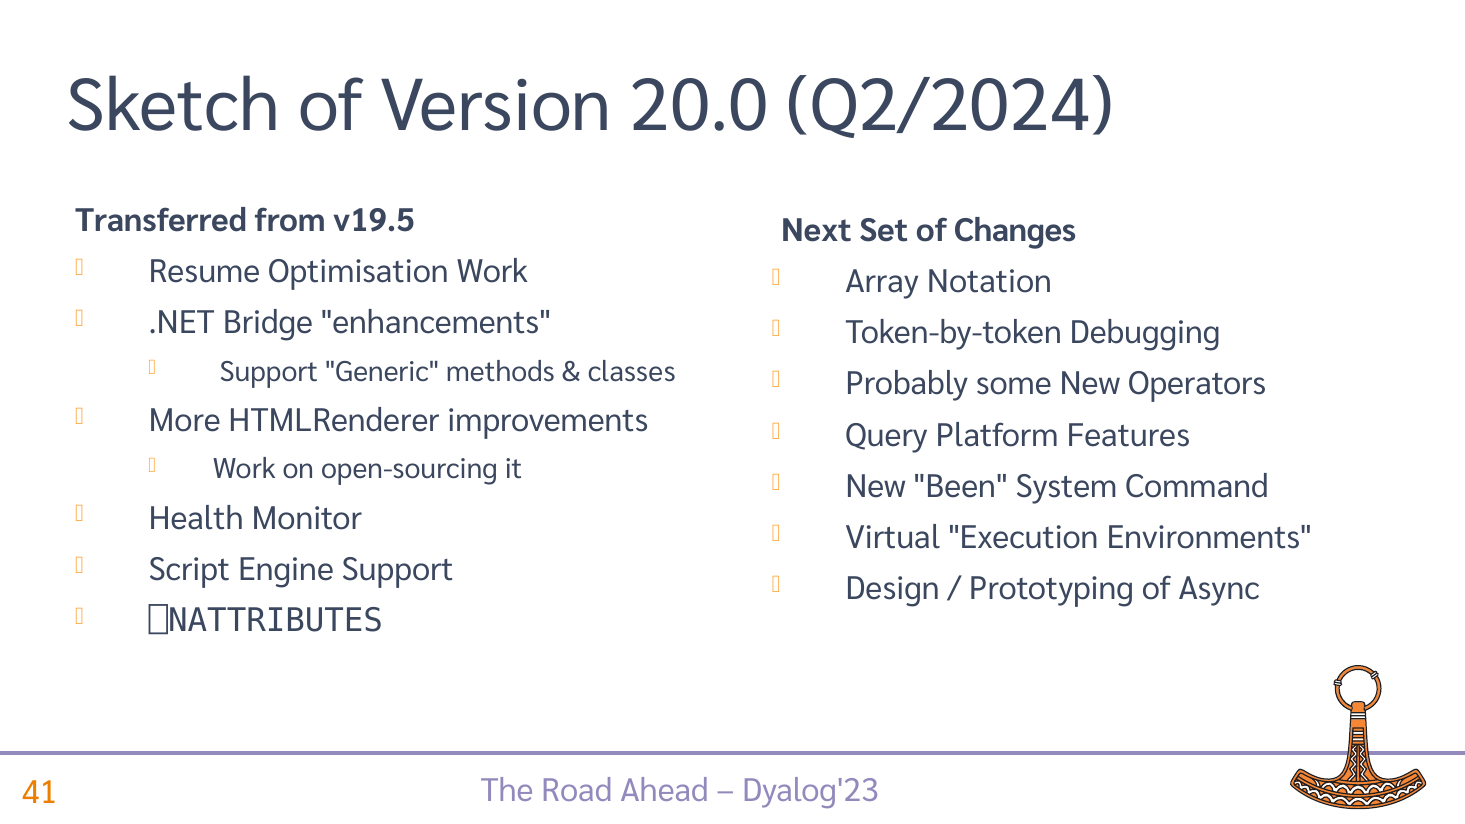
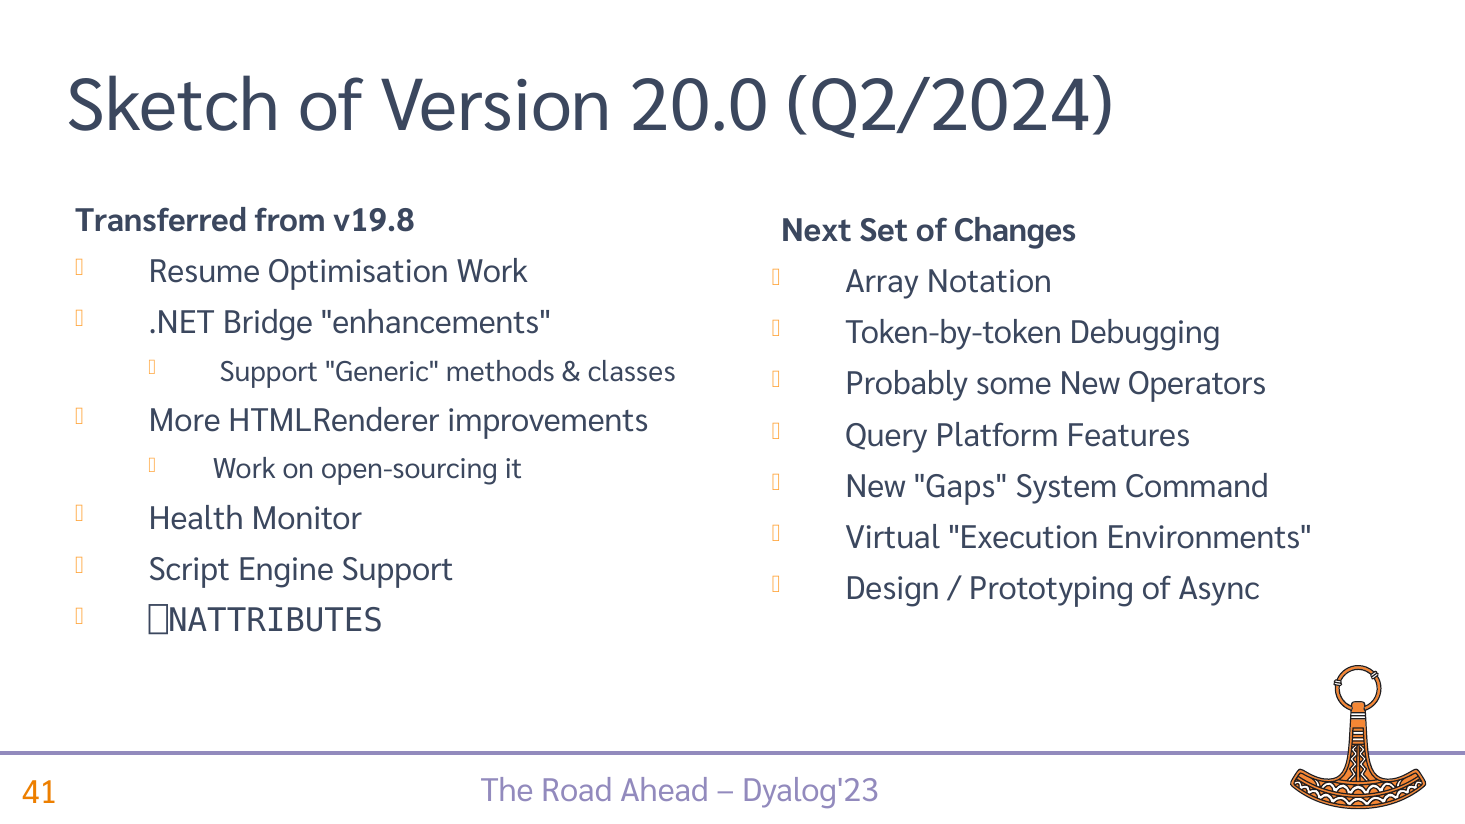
v19.5: v19.5 -> v19.8 (374, 221)
Been: Been -> Gaps (961, 487)
